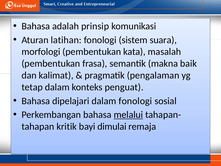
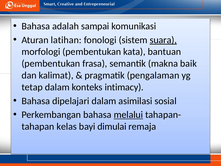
prinsip: prinsip -> sampai (95, 26)
suara underline: none -> present (163, 40)
masalah: masalah -> bantuan (164, 52)
penguat: penguat -> intimacy (124, 87)
dalam fonologi: fonologi -> asimilasi (135, 101)
kritik: kritik -> kelas (67, 126)
